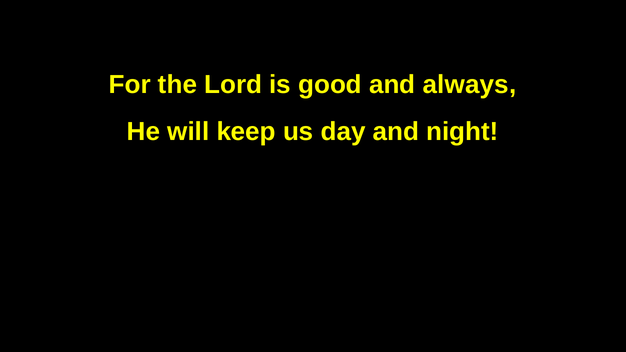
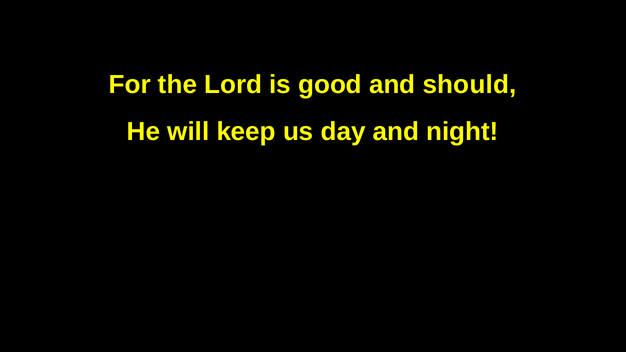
always: always -> should (469, 85)
